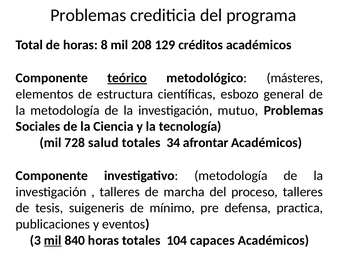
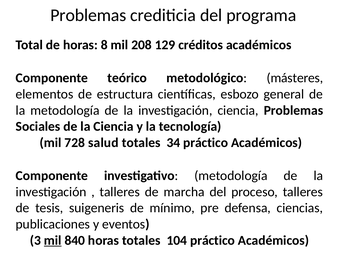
teórico underline: present -> none (127, 78)
investigación mutuo: mutuo -> ciencia (238, 110)
34 afrontar: afrontar -> práctico (206, 143)
practica: practica -> ciencias (300, 208)
104 capaces: capaces -> práctico (212, 241)
